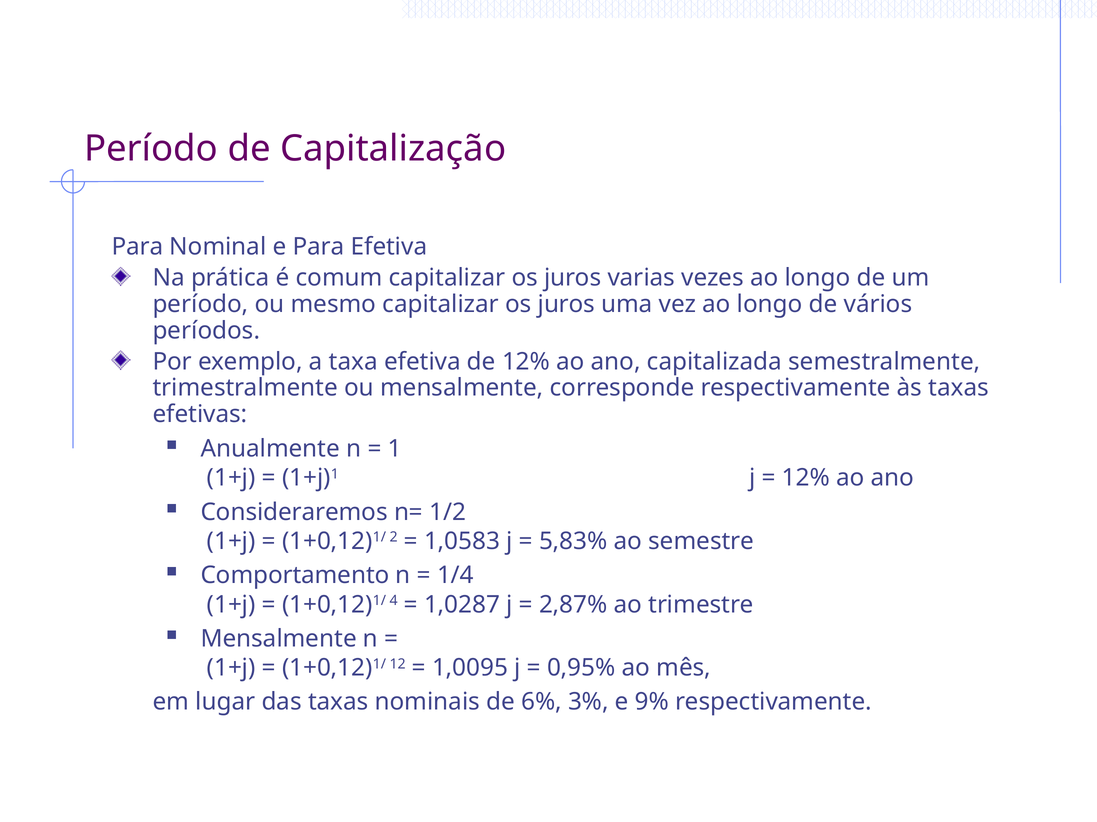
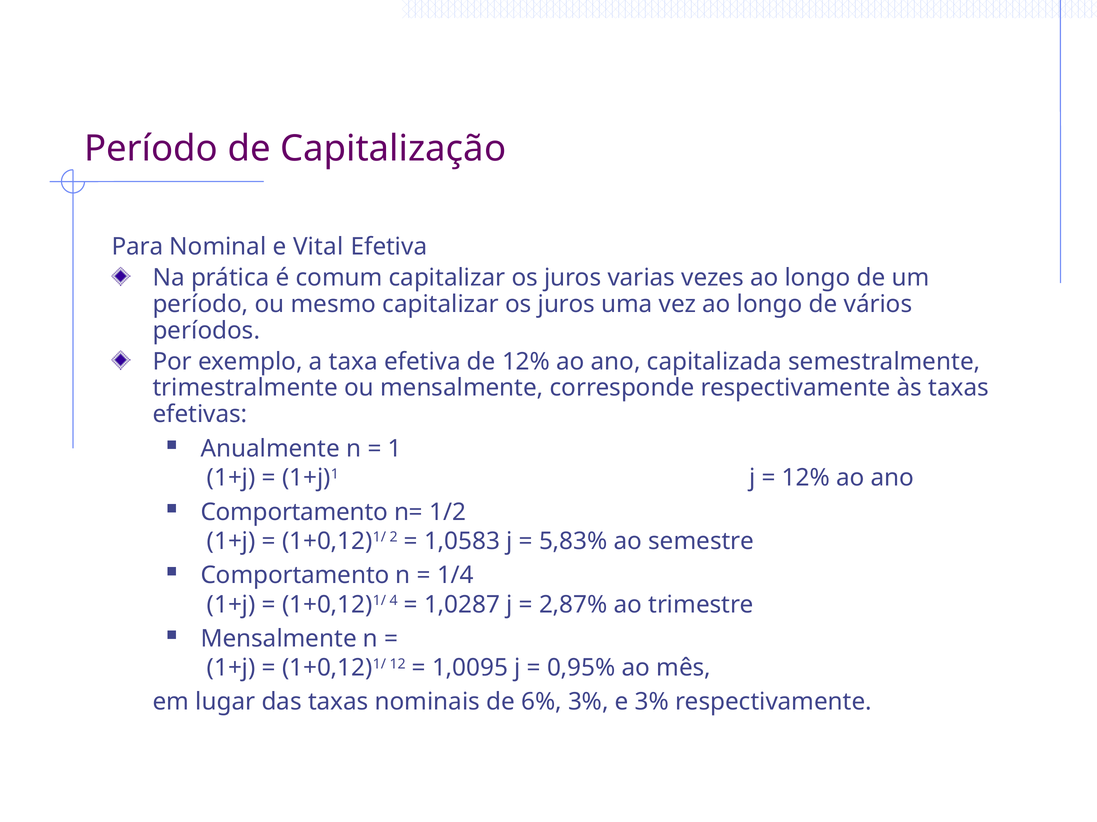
e Para: Para -> Vital (318, 247)
Consideraremos: Consideraremos -> Comportamento (294, 512)
e 9%: 9% -> 3% (652, 703)
